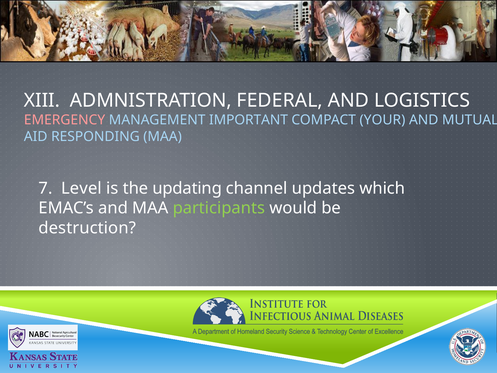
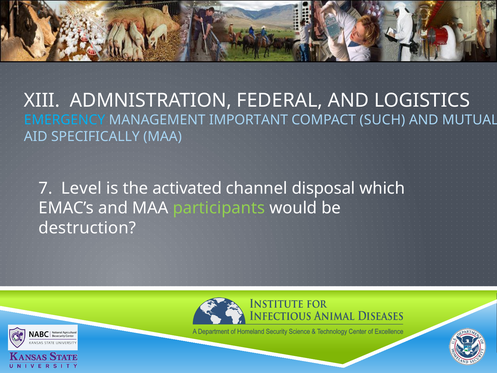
EMERGENCY colour: pink -> light blue (65, 120)
YOUR: YOUR -> SUCH (382, 120)
RESPONDING: RESPONDING -> SPECIFICALLY (95, 137)
updating: updating -> activated (187, 188)
updates: updates -> disposal (324, 188)
